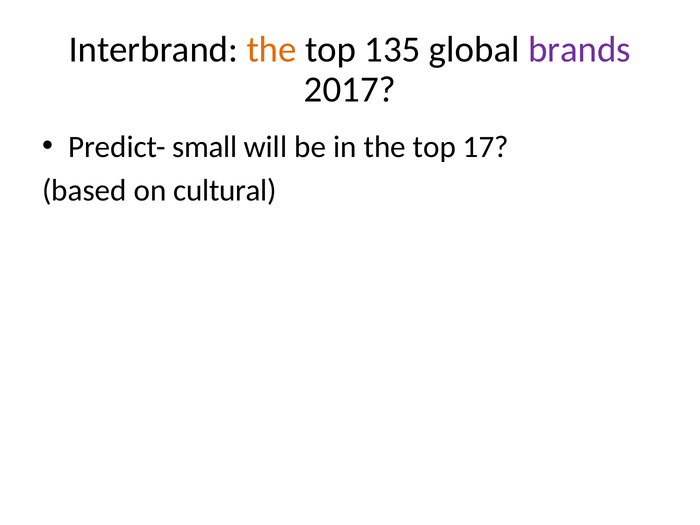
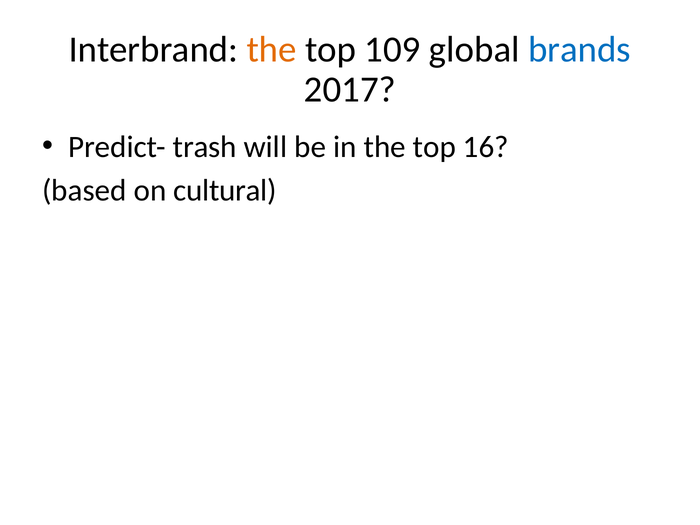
135: 135 -> 109 (392, 50)
brands colour: purple -> blue (579, 50)
small: small -> trash (205, 147)
17: 17 -> 16 (486, 147)
